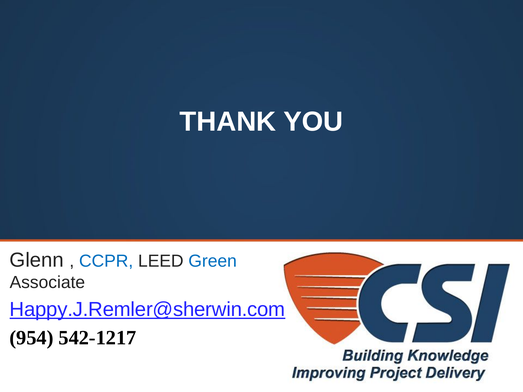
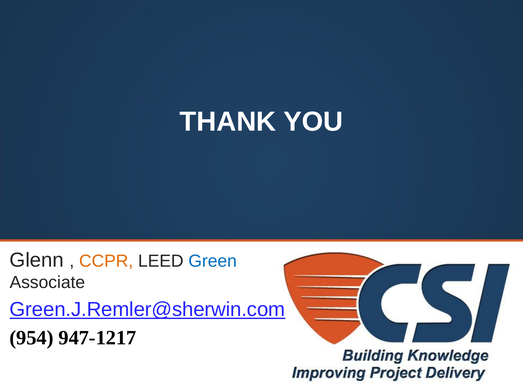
CCPR colour: blue -> orange (106, 261)
Happy.J.Remler@sherwin.com: Happy.J.Remler@sherwin.com -> Green.J.Remler@sherwin.com (147, 310)
542-1217: 542-1217 -> 947-1217 (97, 338)
